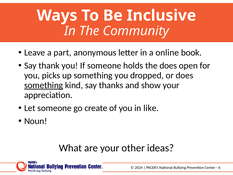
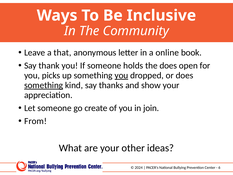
part: part -> that (62, 53)
you underline: none -> present (121, 75)
like: like -> join (151, 108)
Noun: Noun -> From (36, 121)
